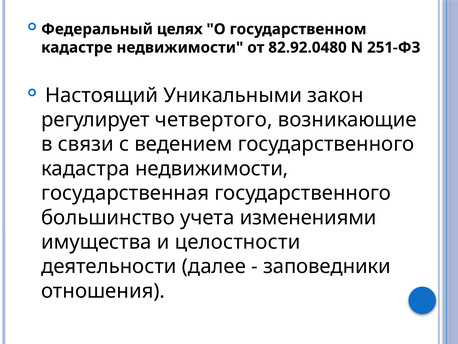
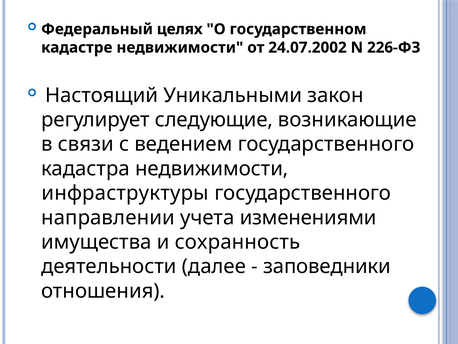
82.92.0480: 82.92.0480 -> 24.07.2002 (308, 47)
251-ФЗ: 251-ФЗ -> 226-ФЗ (394, 47)
четвертого: четвертого -> следующие (214, 120)
государственная: государственная -> инфраструктуры (125, 193)
большинство: большинство -> направлении (108, 217)
целостности: целостности -> сохранность (238, 242)
